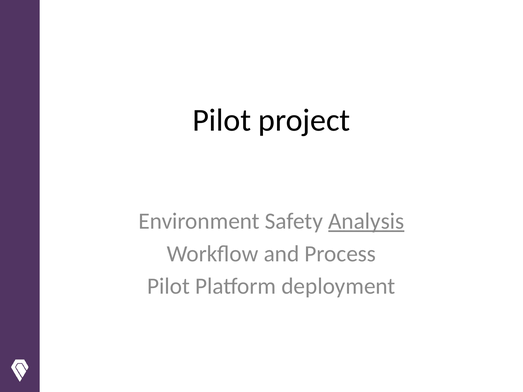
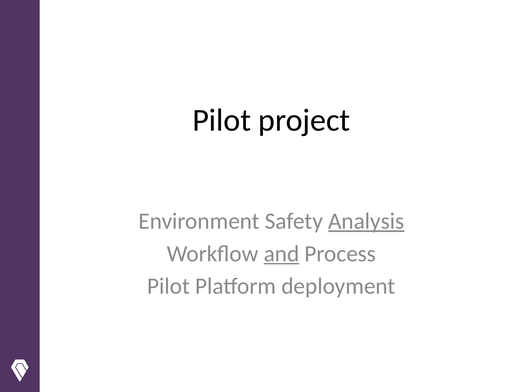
and underline: none -> present (281, 254)
